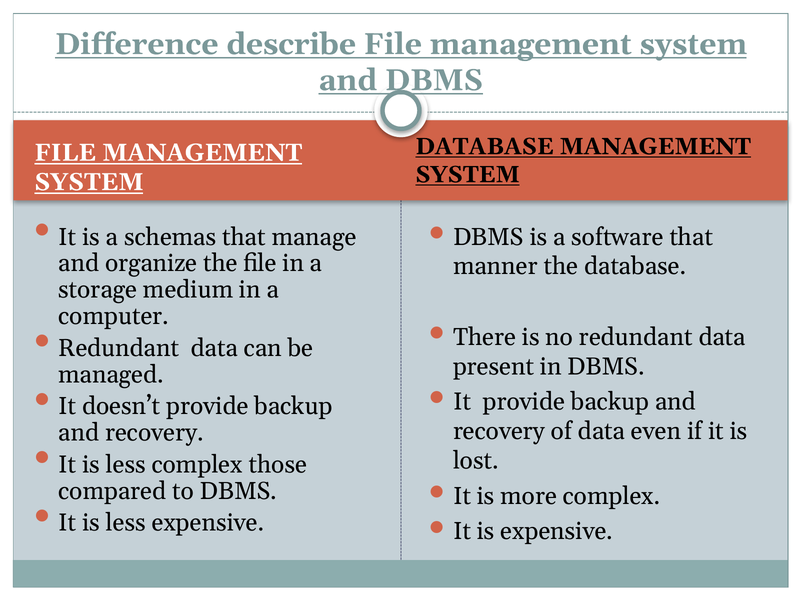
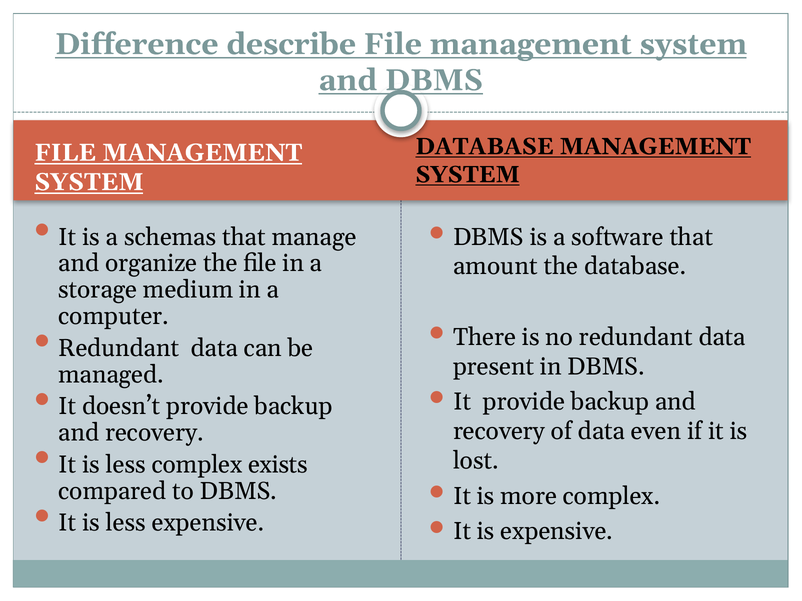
manner: manner -> amount (495, 267)
those: those -> exists (278, 465)
